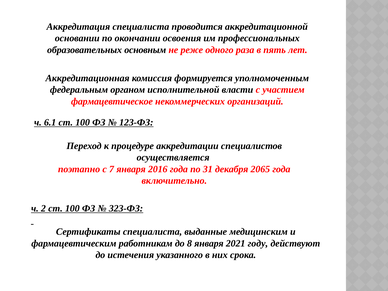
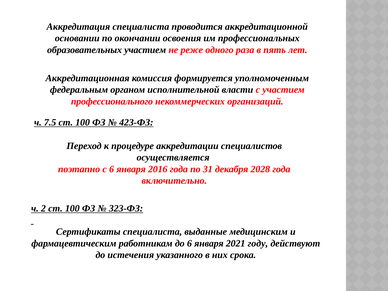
образовательных основным: основным -> участием (145, 50)
фармацевтическое: фармацевтическое -> профессионального (112, 101)
6.1: 6.1 -> 7.5 (50, 123)
123-ФЗ: 123-ФЗ -> 423-ФЗ (136, 123)
с 7: 7 -> 6 (112, 169)
2065: 2065 -> 2028 (260, 169)
до 8: 8 -> 6 (189, 243)
